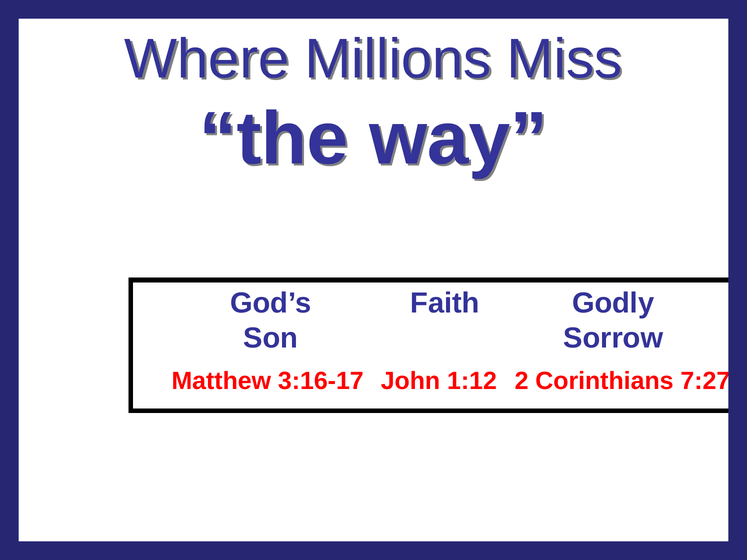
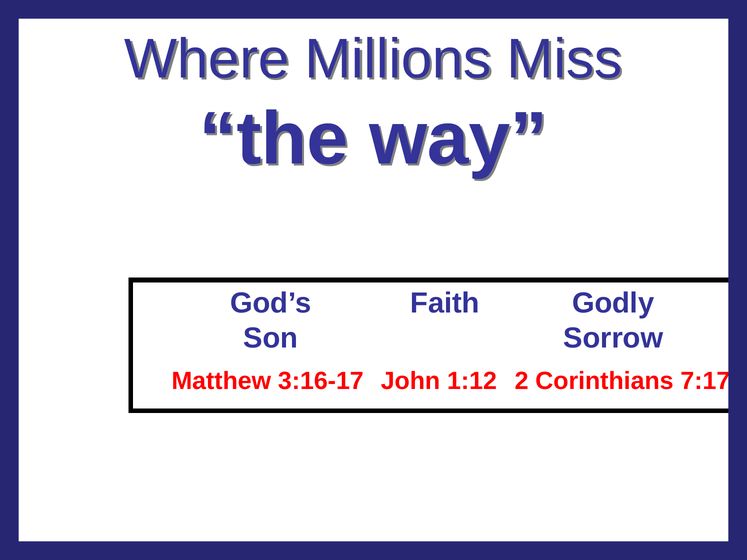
7:27: 7:27 -> 7:17 (705, 381)
